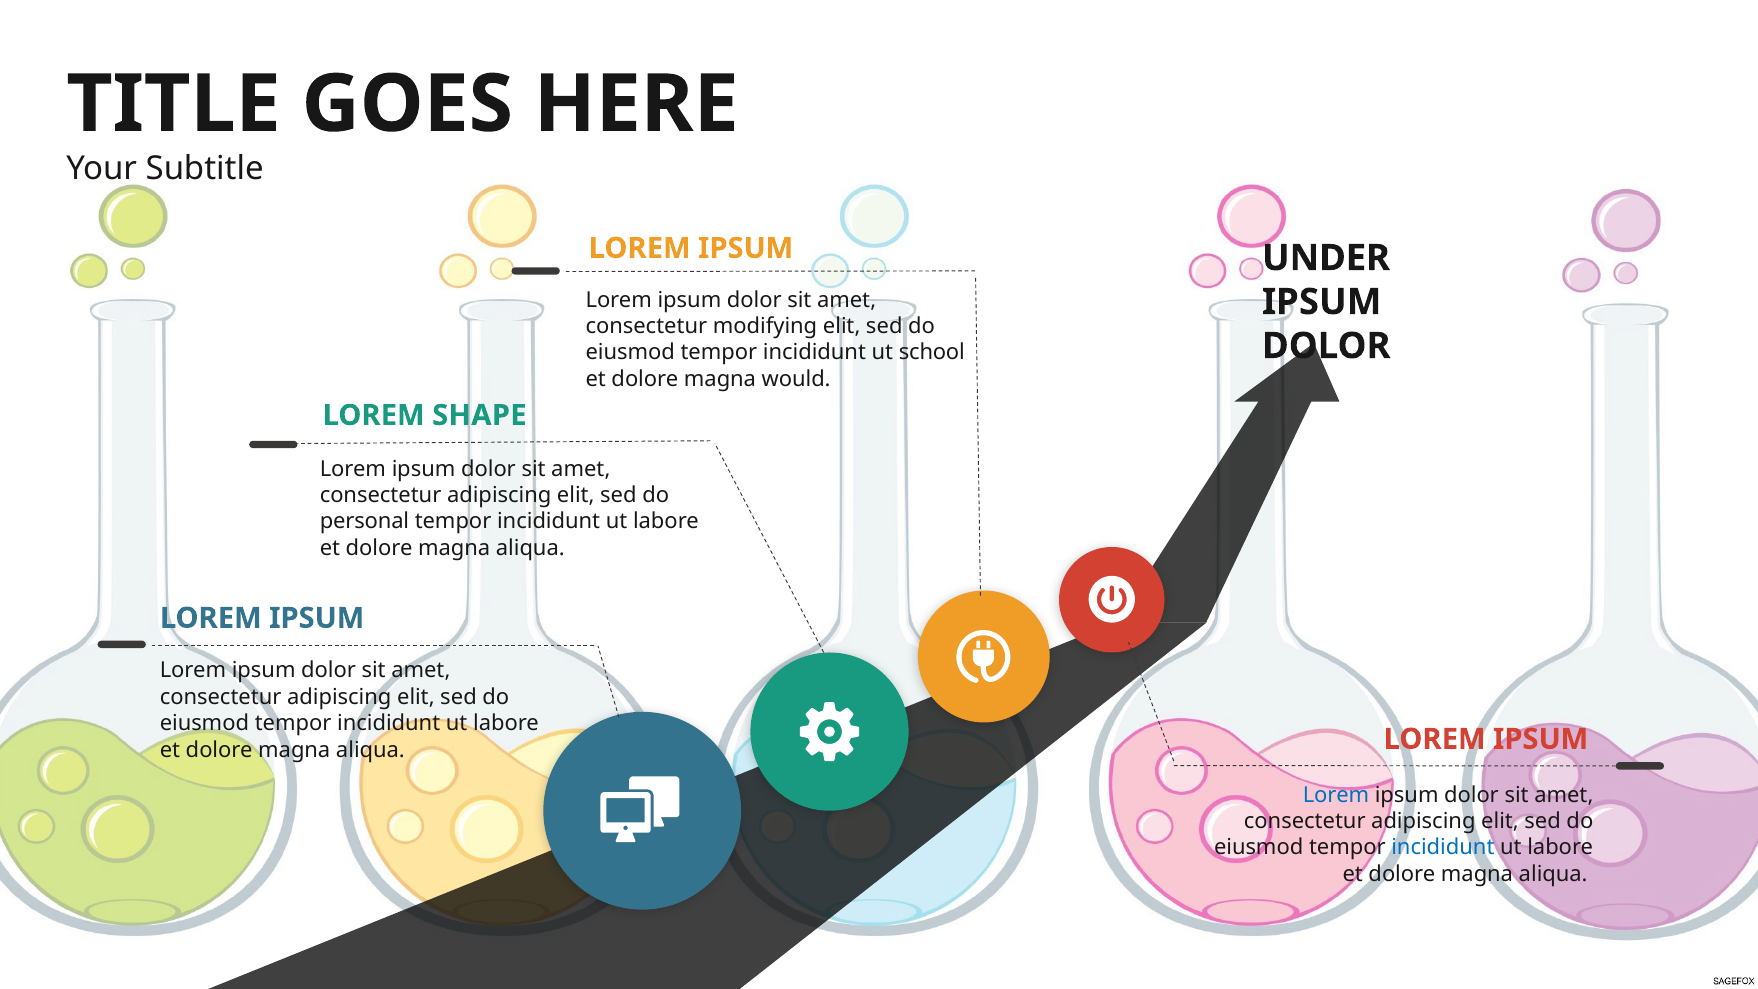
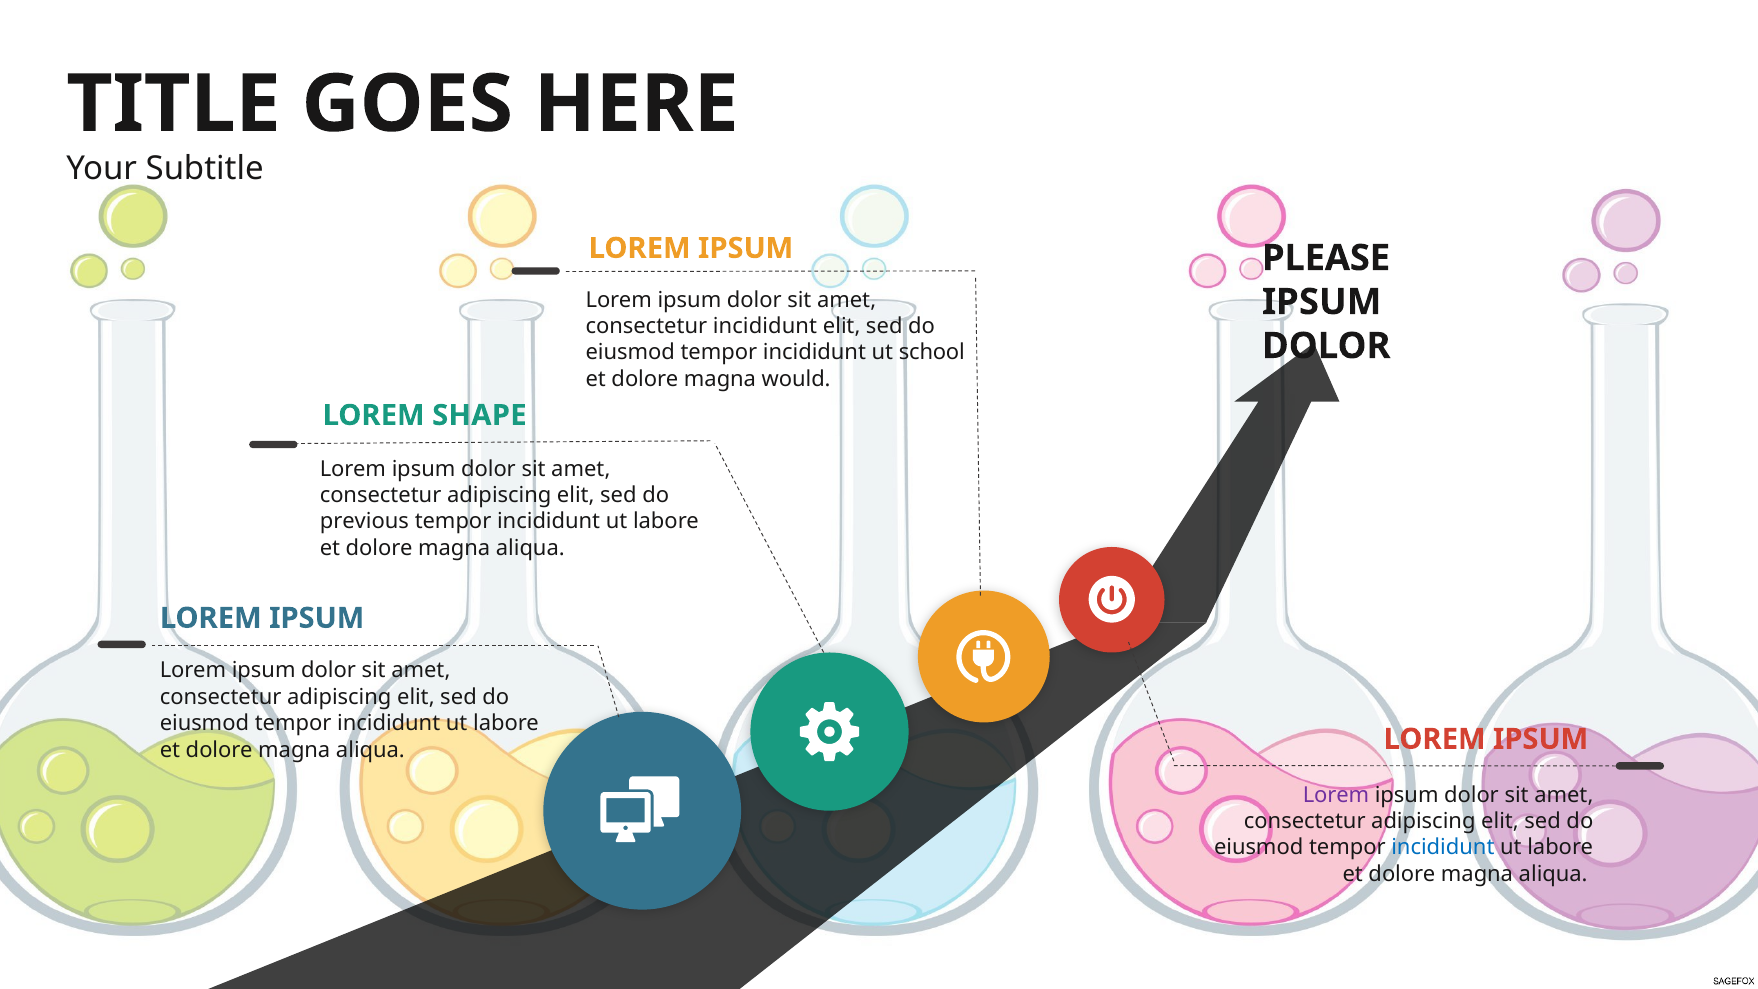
UNDER: UNDER -> PLEASE (1326, 258)
consectetur modifying: modifying -> incididunt (765, 326)
personal: personal -> previous (364, 522)
Lorem colour: blue -> purple (1336, 795)
